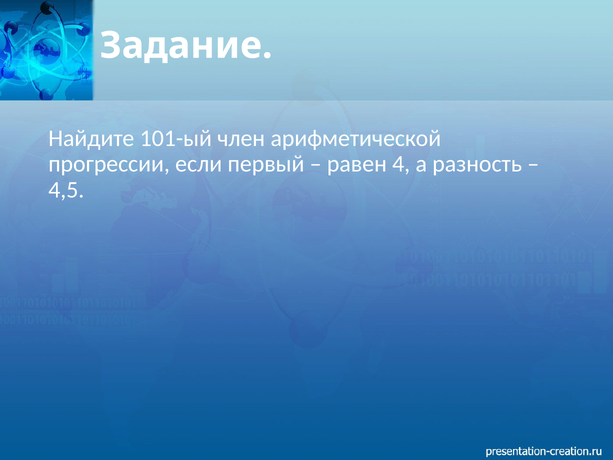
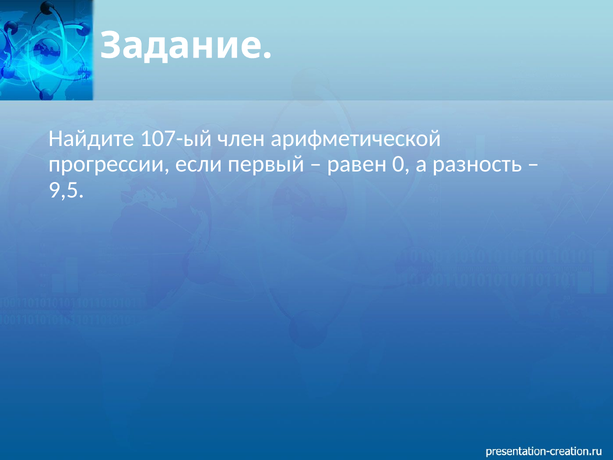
101-ый: 101-ый -> 107-ый (176, 138)
4: 4 -> 0 (401, 164)
4,5: 4,5 -> 9,5 (66, 190)
